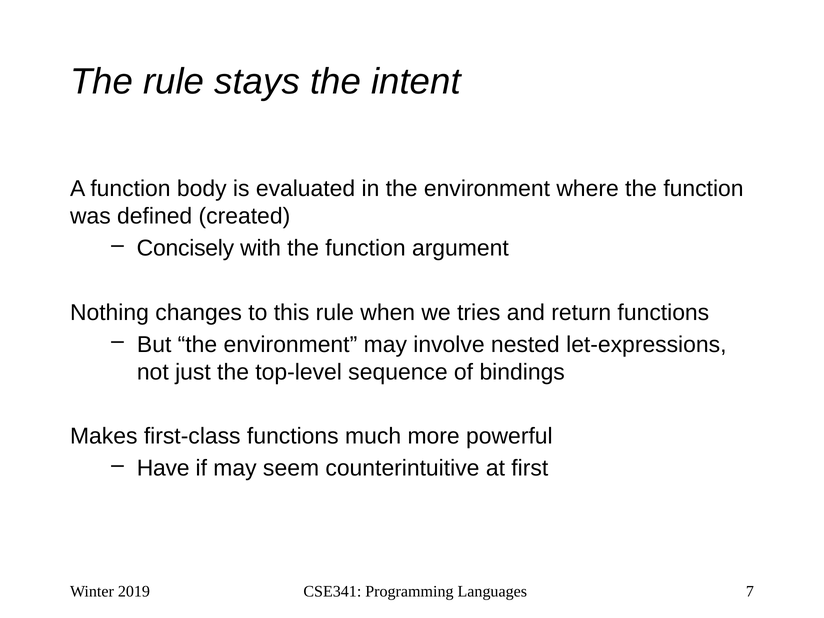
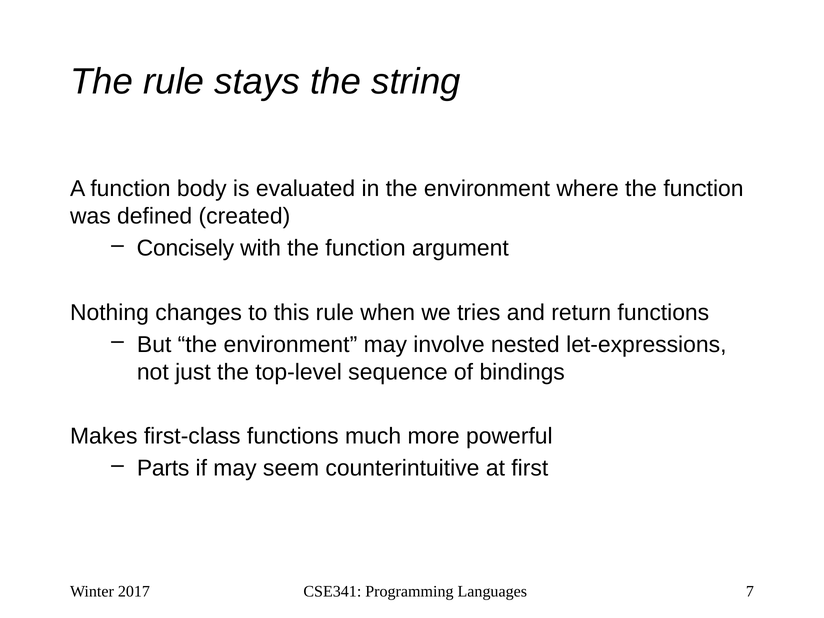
intent: intent -> string (416, 82)
Have: Have -> Parts (163, 468)
2019: 2019 -> 2017 (134, 592)
